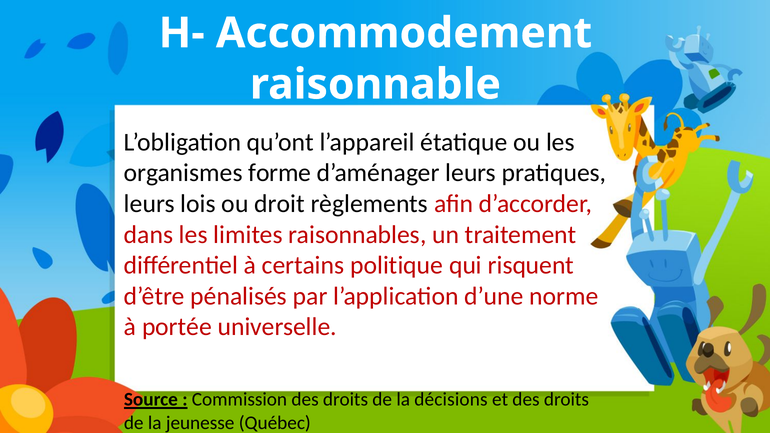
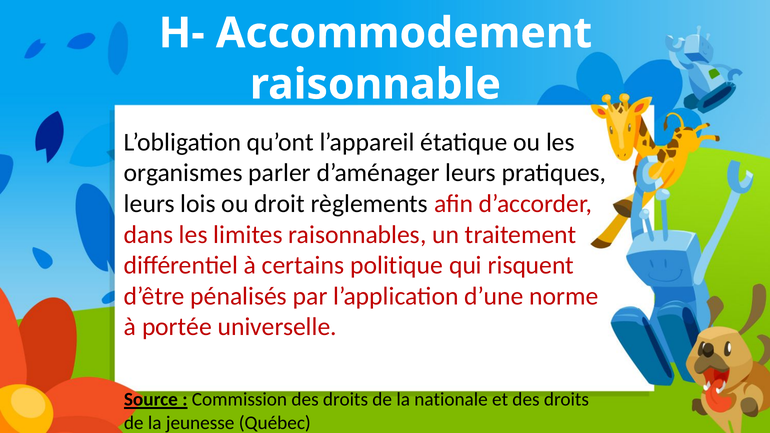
forme: forme -> parler (280, 173)
décisions: décisions -> nationale (451, 400)
